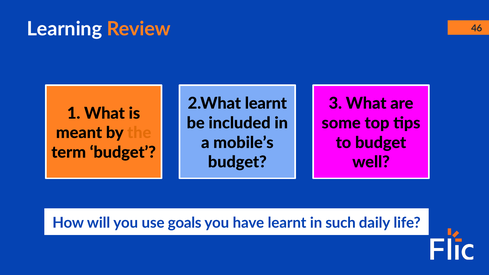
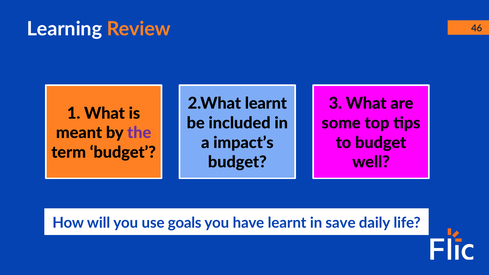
the colour: orange -> purple (139, 133)
mobile’s: mobile’s -> impact’s (243, 143)
such: such -> save (340, 223)
